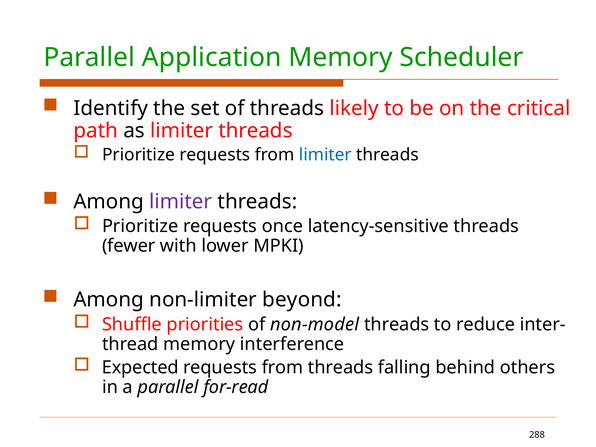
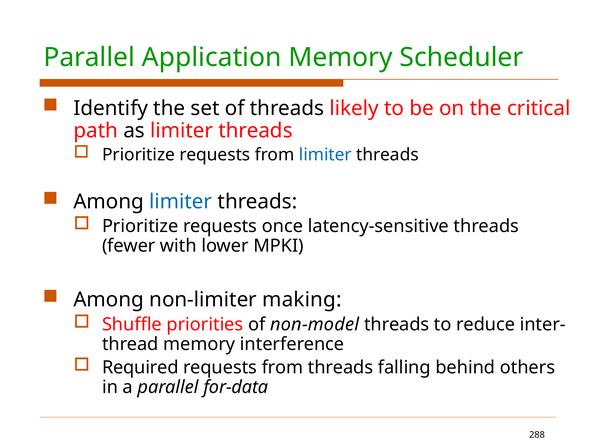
limiter colour: purple -> blue (181, 202)
beyond: beyond -> making (302, 300)
Expected: Expected -> Required (140, 367)
for-read: for-read -> for-data (236, 387)
